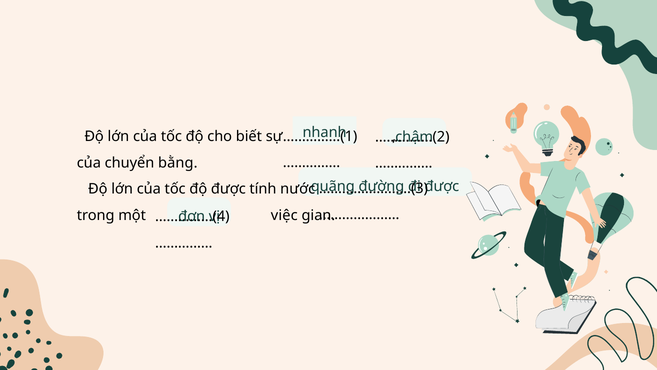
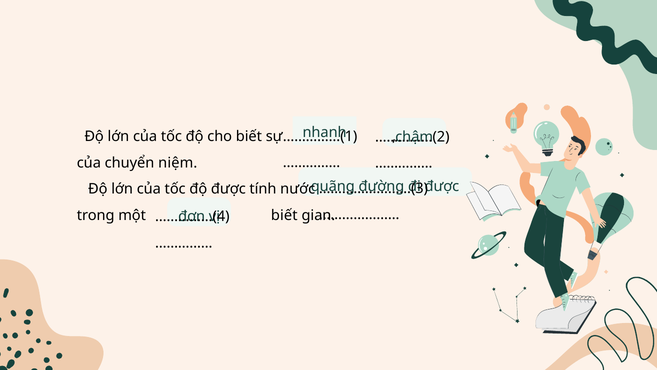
bằng: bằng -> niệm (178, 163)
một việc: việc -> biết (284, 215)
